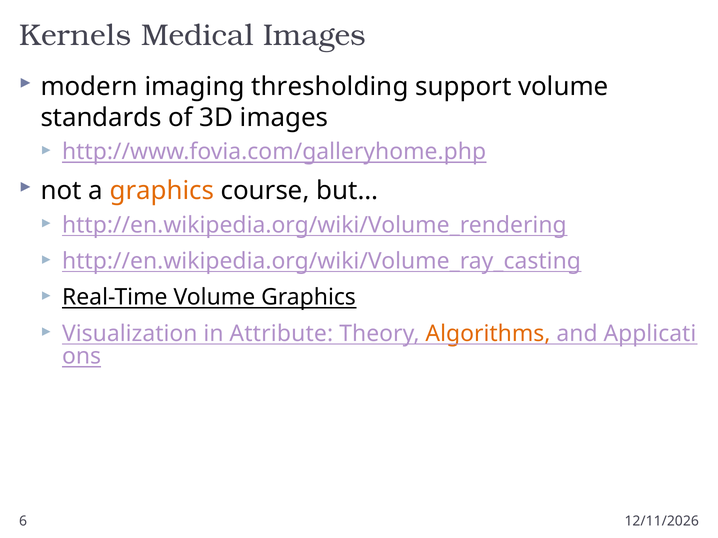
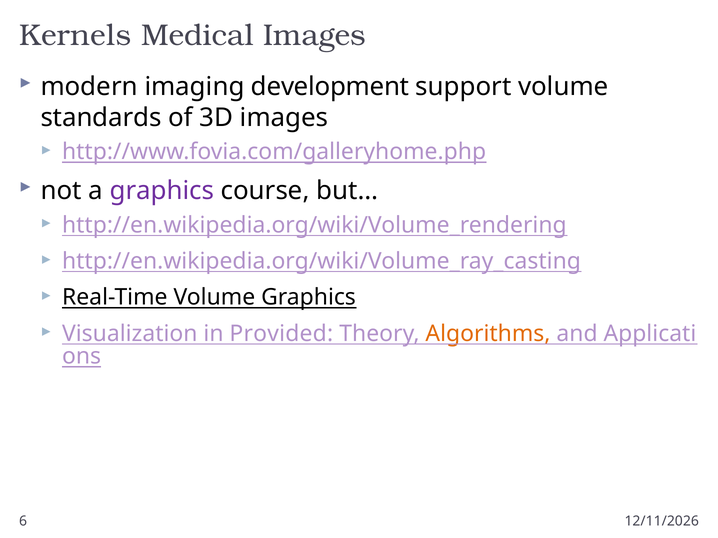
thresholding: thresholding -> development (330, 87)
graphics colour: orange -> purple (162, 191)
Attribute: Attribute -> Provided (281, 334)
